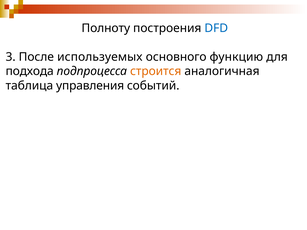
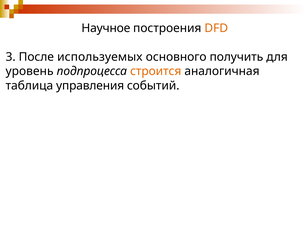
Полноту: Полноту -> Научное (106, 28)
DFD colour: blue -> orange (216, 28)
функцию: функцию -> получить (236, 57)
подхода: подхода -> уровень (30, 71)
